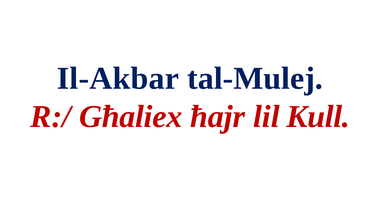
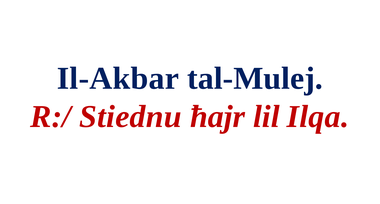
Għaliex: Għaliex -> Stiednu (130, 117)
Kull: Kull -> Ilqa (318, 117)
